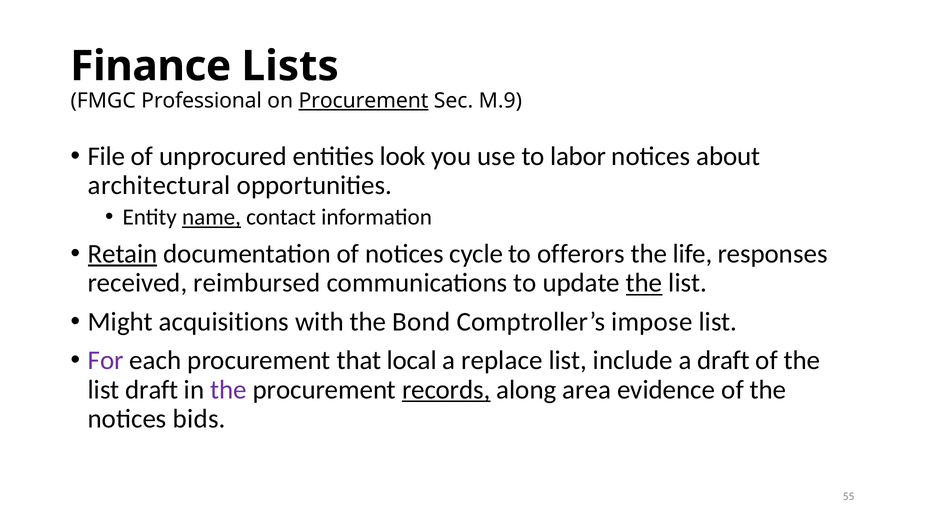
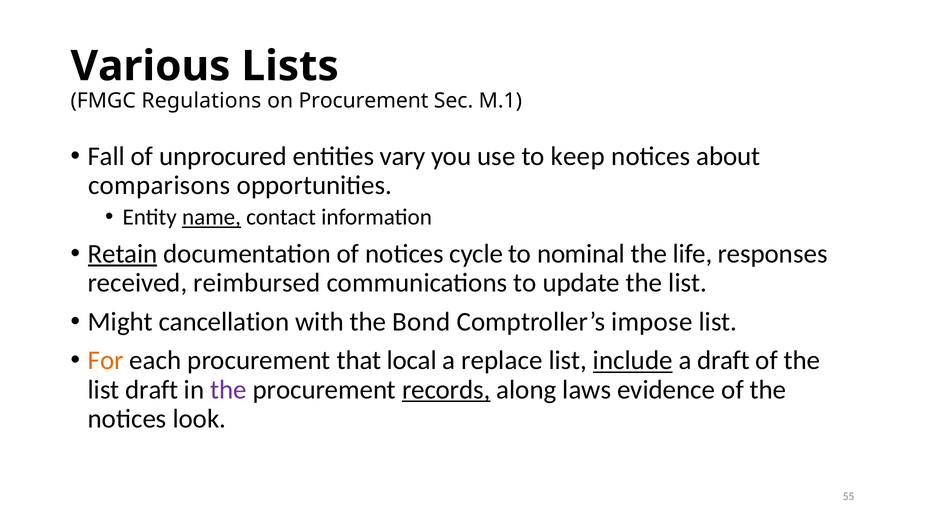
Finance: Finance -> Various (150, 66)
Professional: Professional -> Regulations (201, 101)
Procurement underline: present -> none (363, 101)
M.9: M.9 -> M.1 (500, 101)
File: File -> Fall (106, 156)
look: look -> vary (403, 156)
labor: labor -> keep (578, 156)
architectural: architectural -> comparisons (159, 186)
offerors: offerors -> nominal (581, 254)
the underline: present -> none (644, 283)
acquisitions: acquisitions -> cancellation (224, 322)
For colour: purple -> orange (106, 361)
include underline: none -> present (633, 361)
area: area -> laws (587, 390)
bids: bids -> look (199, 419)
